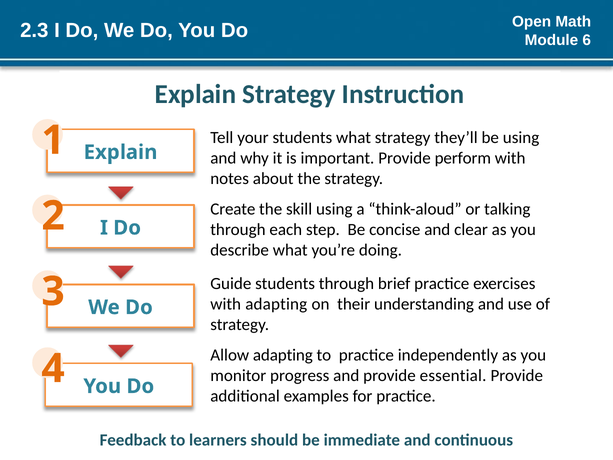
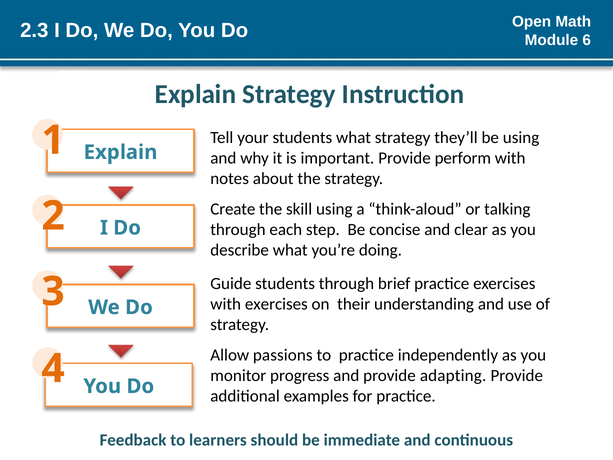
with adapting: adapting -> exercises (276, 304)
Allow adapting: adapting -> passions (283, 355)
essential: essential -> adapting (453, 375)
